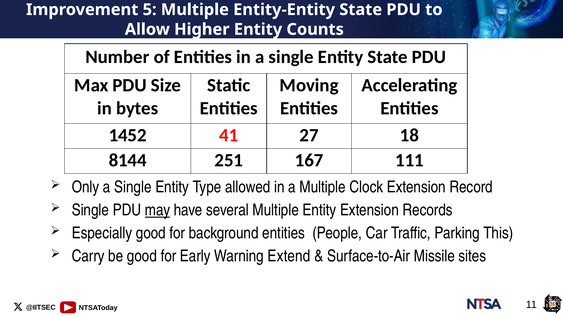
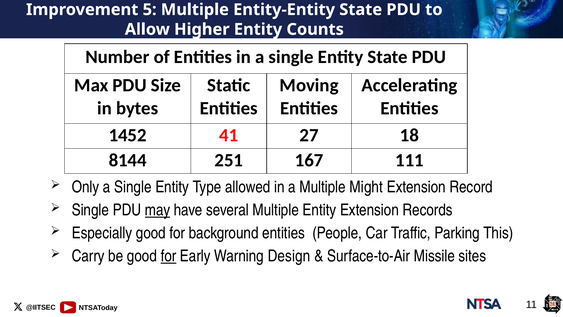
Clock: Clock -> Might (366, 187)
for underline: none -> present (169, 256)
Extend: Extend -> Design (289, 256)
